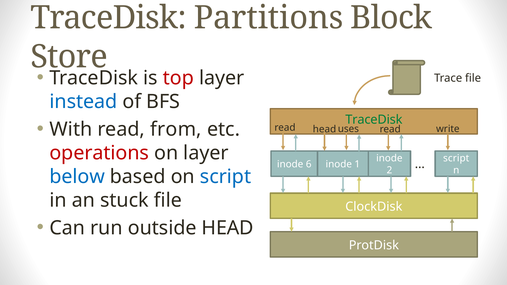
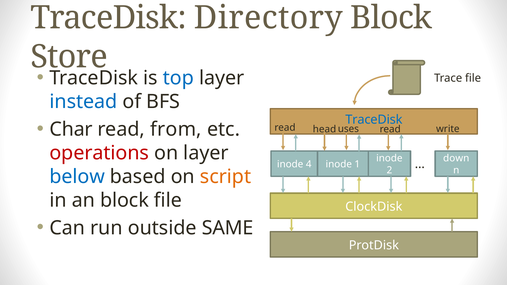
Partitions: Partitions -> Directory (268, 18)
top colour: red -> blue (178, 78)
TraceDisk colour: green -> blue (374, 120)
With: With -> Char (71, 129)
script: script -> down (456, 158)
6: 6 -> 4 (309, 164)
script colour: blue -> orange (226, 177)
an stuck: stuck -> block (124, 200)
outside HEAD: HEAD -> SAME (228, 228)
